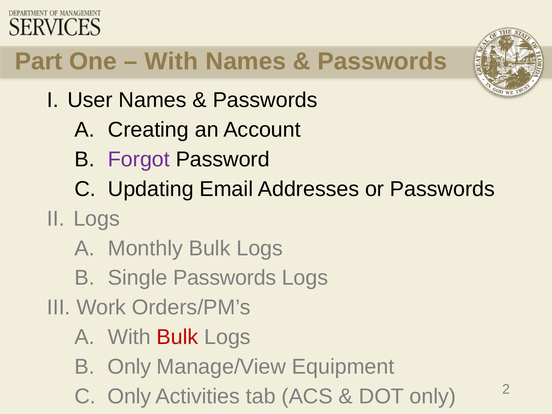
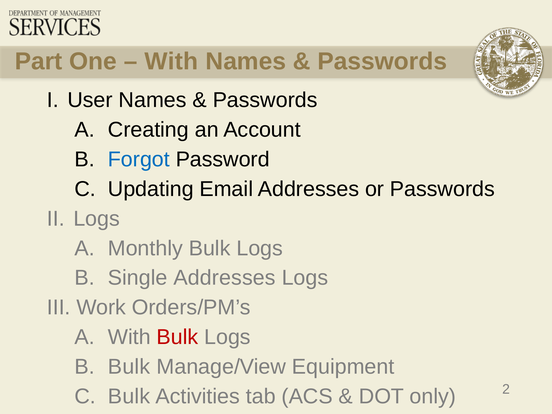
Forgot colour: purple -> blue (139, 159)
Single Passwords: Passwords -> Addresses (224, 278)
Only: Only -> Bulk (129, 367)
Only: Only -> Bulk (129, 396)
